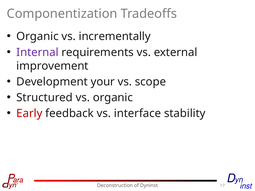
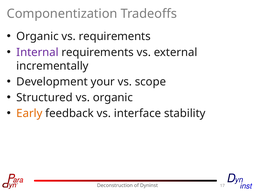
vs incrementally: incrementally -> requirements (115, 36)
improvement: improvement -> incrementally (52, 66)
Early colour: red -> orange (29, 114)
